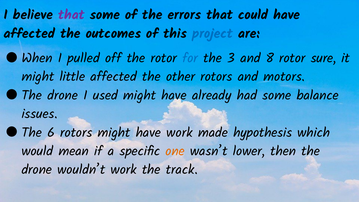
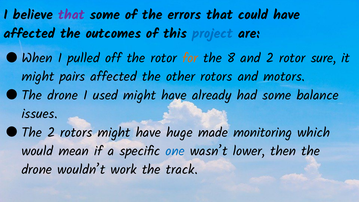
for colour: blue -> orange (190, 58)
3: 3 -> 8 (231, 58)
and 8: 8 -> 2 (270, 58)
little: little -> pairs (72, 77)
The 6: 6 -> 2 (51, 133)
have work: work -> huge (180, 133)
hypothesis: hypothesis -> monitoring (263, 133)
one colour: orange -> blue (175, 151)
